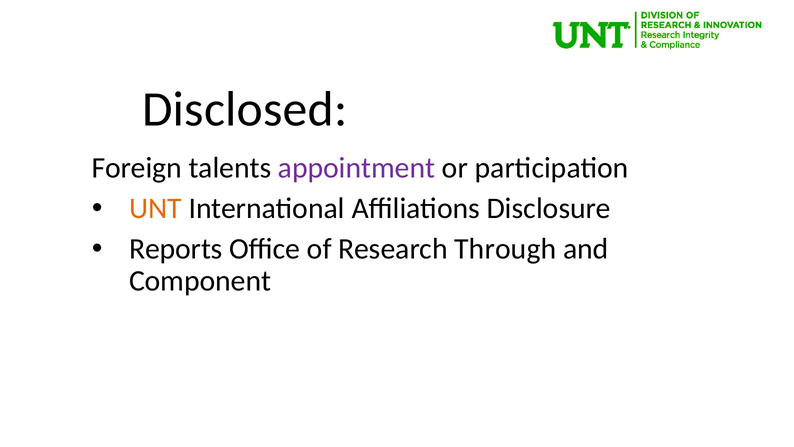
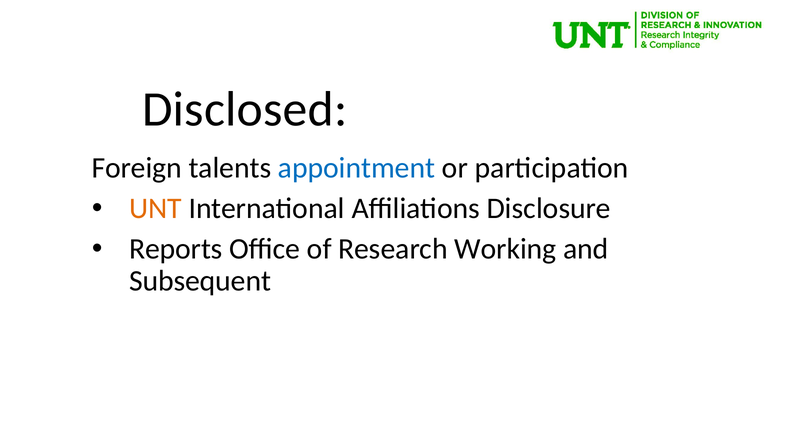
appointment colour: purple -> blue (357, 168)
Through: Through -> Working (505, 249)
Component: Component -> Subsequent (200, 281)
